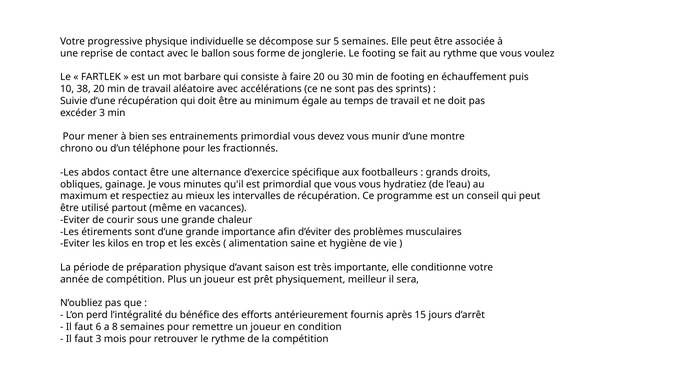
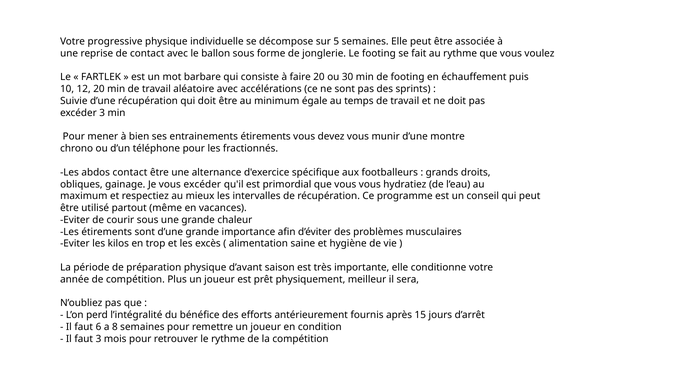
38: 38 -> 12 (84, 89)
entrainements primordial: primordial -> étirements (266, 137)
vous minutes: minutes -> excéder (202, 184)
